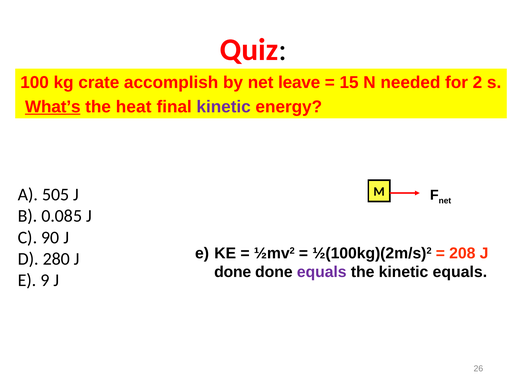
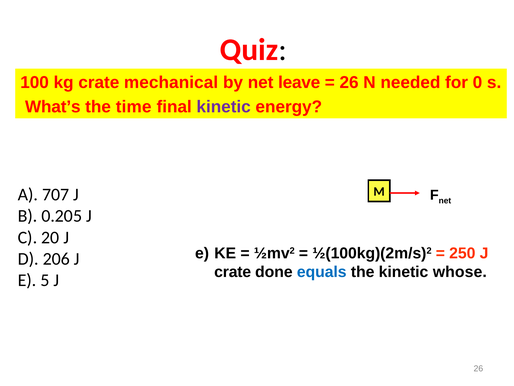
accomplish: accomplish -> mechanical (171, 83)
15: 15 -> 26 (349, 83)
2: 2 -> 0 (477, 83)
What’s underline: present -> none (53, 107)
heat: heat -> time (134, 107)
505: 505 -> 707 (56, 194)
0.085: 0.085 -> 0.205 (62, 216)
90: 90 -> 20 (50, 237)
208: 208 -> 250 (462, 253)
280: 280 -> 206 (56, 259)
done: done -> crate (233, 272)
equals colour: purple -> blue (322, 272)
kinetic equals: equals -> whose (460, 272)
9: 9 -> 5 (45, 280)
